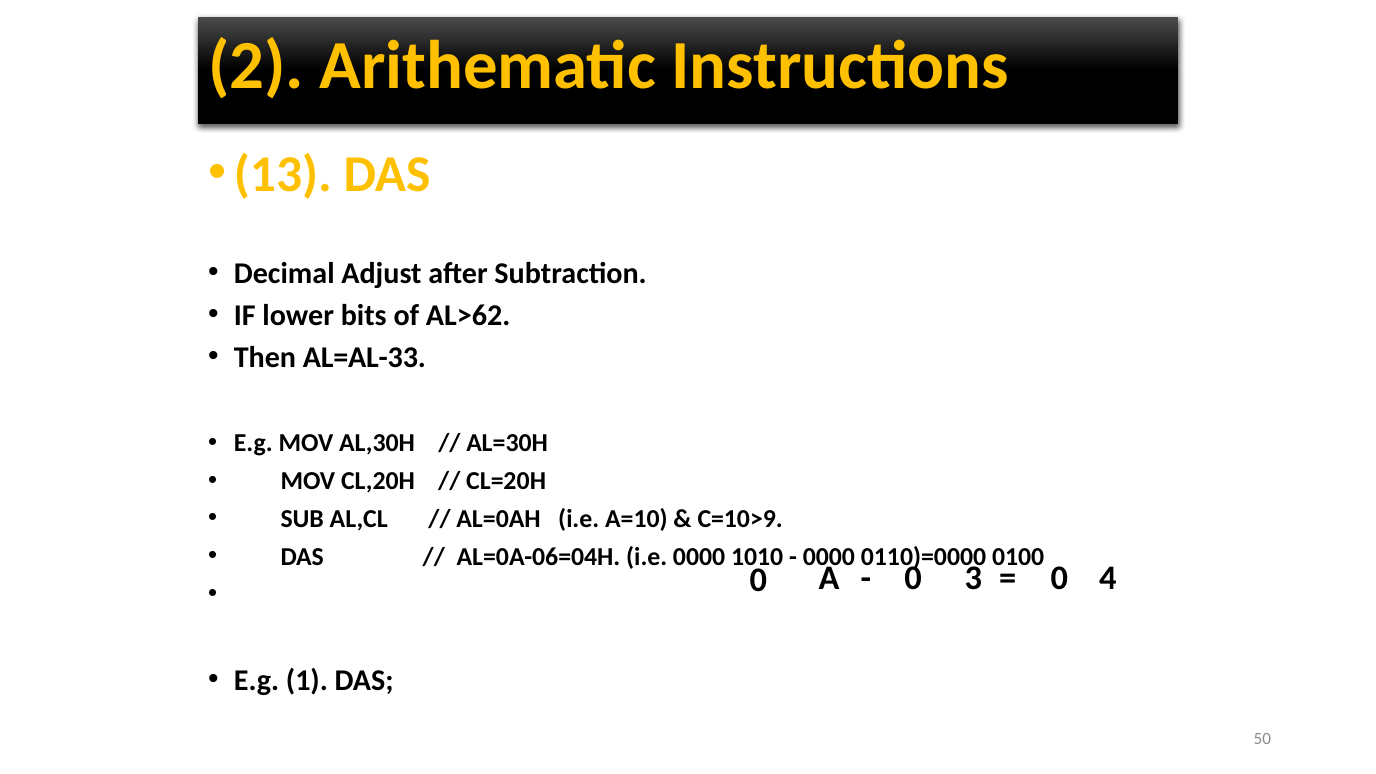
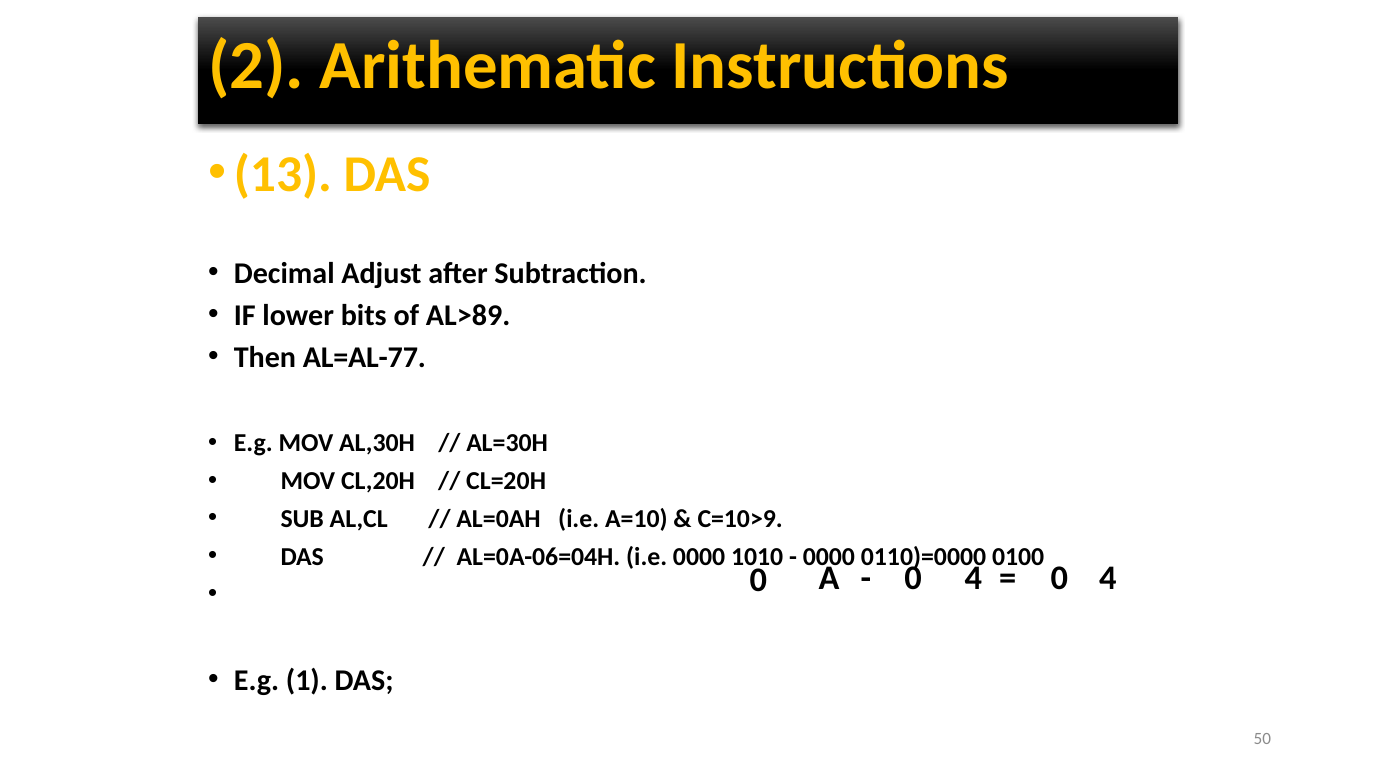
AL>62: AL>62 -> AL>89 (468, 315)
AL=AL-33: AL=AL-33 -> AL=AL-77 (364, 357)
A 0 3: 3 -> 4 (973, 578)
